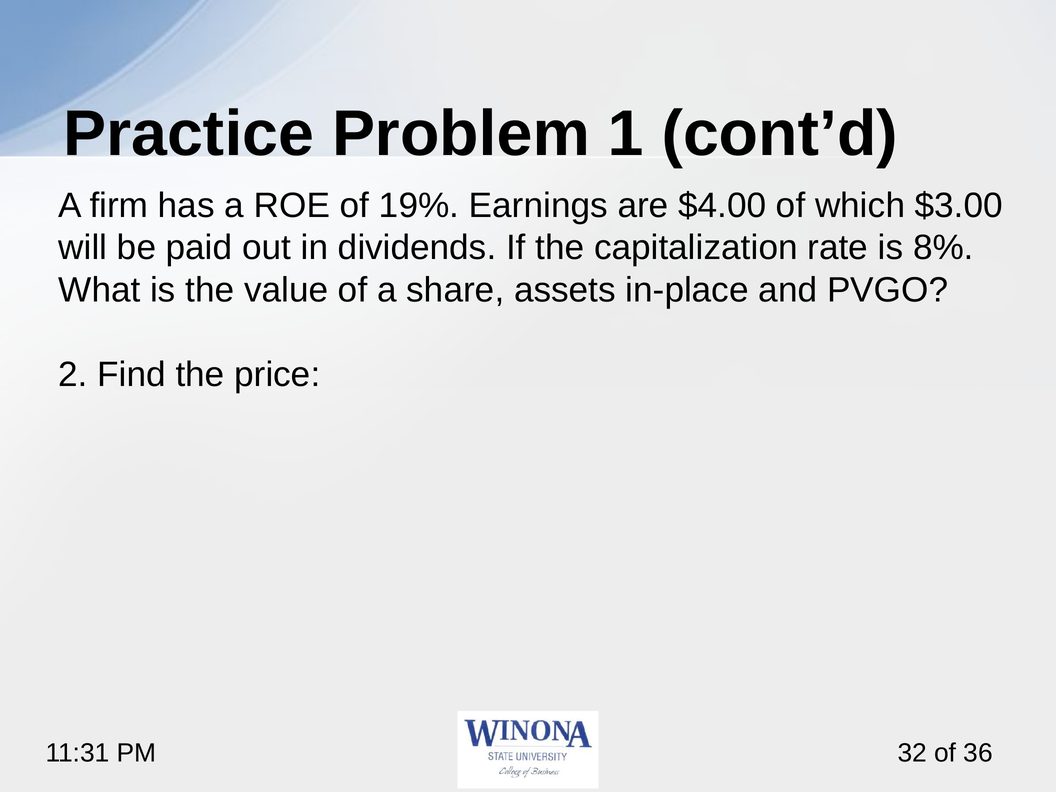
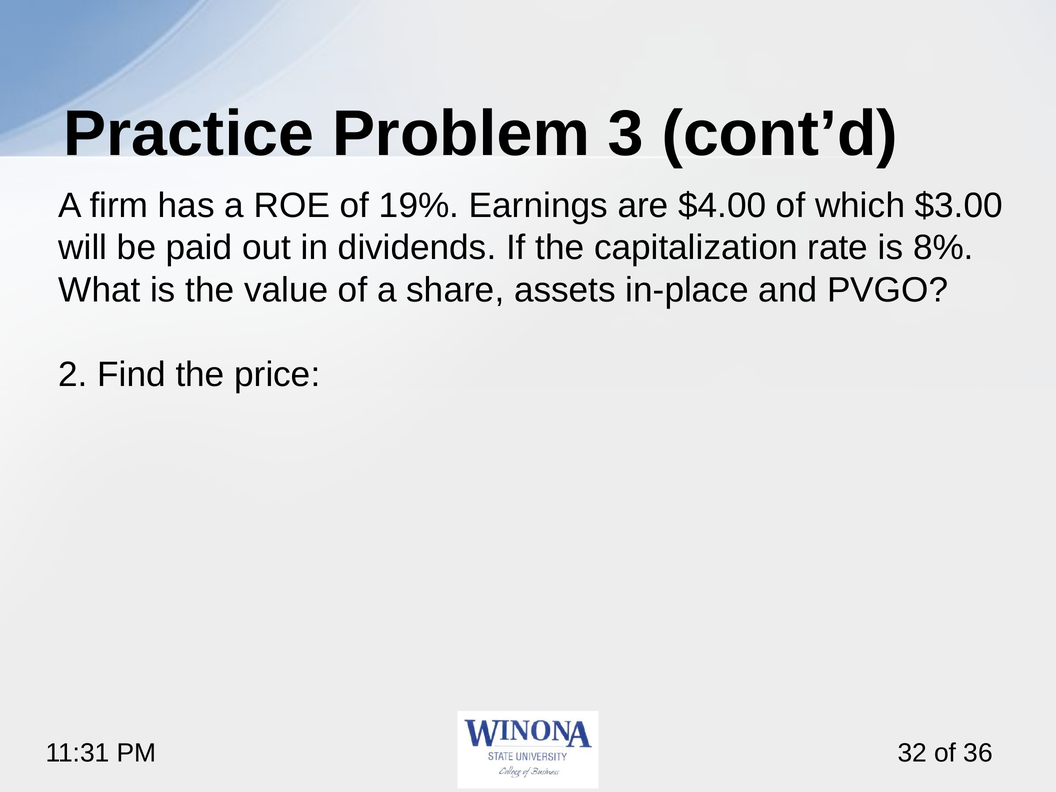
1: 1 -> 3 (626, 134)
